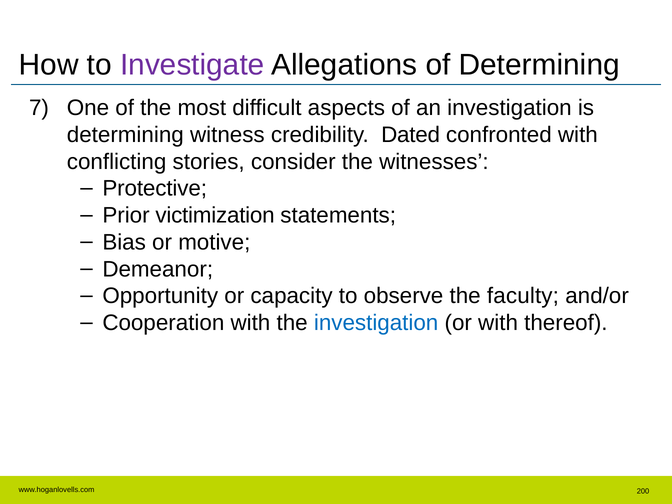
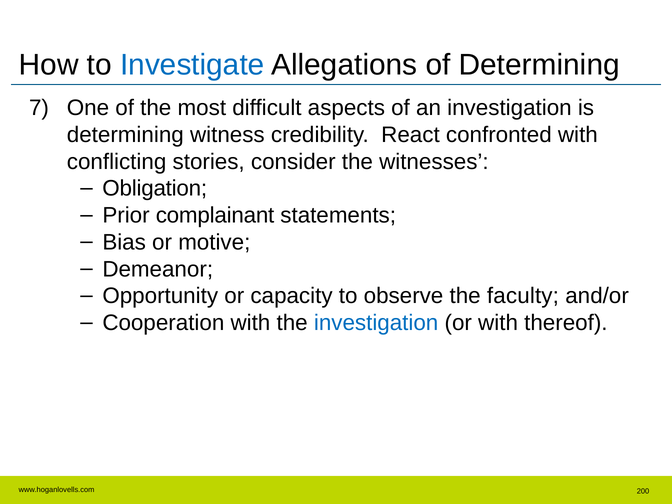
Investigate colour: purple -> blue (192, 65)
Dated: Dated -> React (410, 135)
Protective: Protective -> Obligation (155, 189)
victimization: victimization -> complainant (215, 215)
